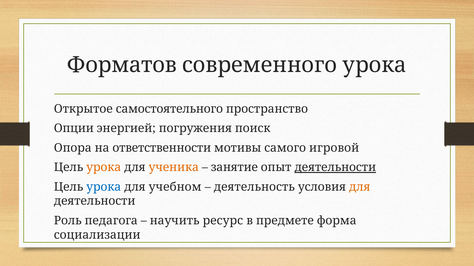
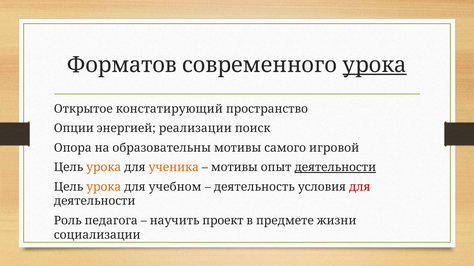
урока underline: none -> present (375, 65)
самостоятельного: самостоятельного -> констатирующий (169, 109)
погружения: погружения -> реализации (195, 129)
ответственности: ответственности -> образовательны (162, 148)
занятие: занятие -> мотивы (234, 168)
урока colour: blue -> orange (104, 187)
для colour: orange -> red (360, 187)
ресурс: ресурс -> проект (223, 221)
форма: форма -> жизни (337, 221)
